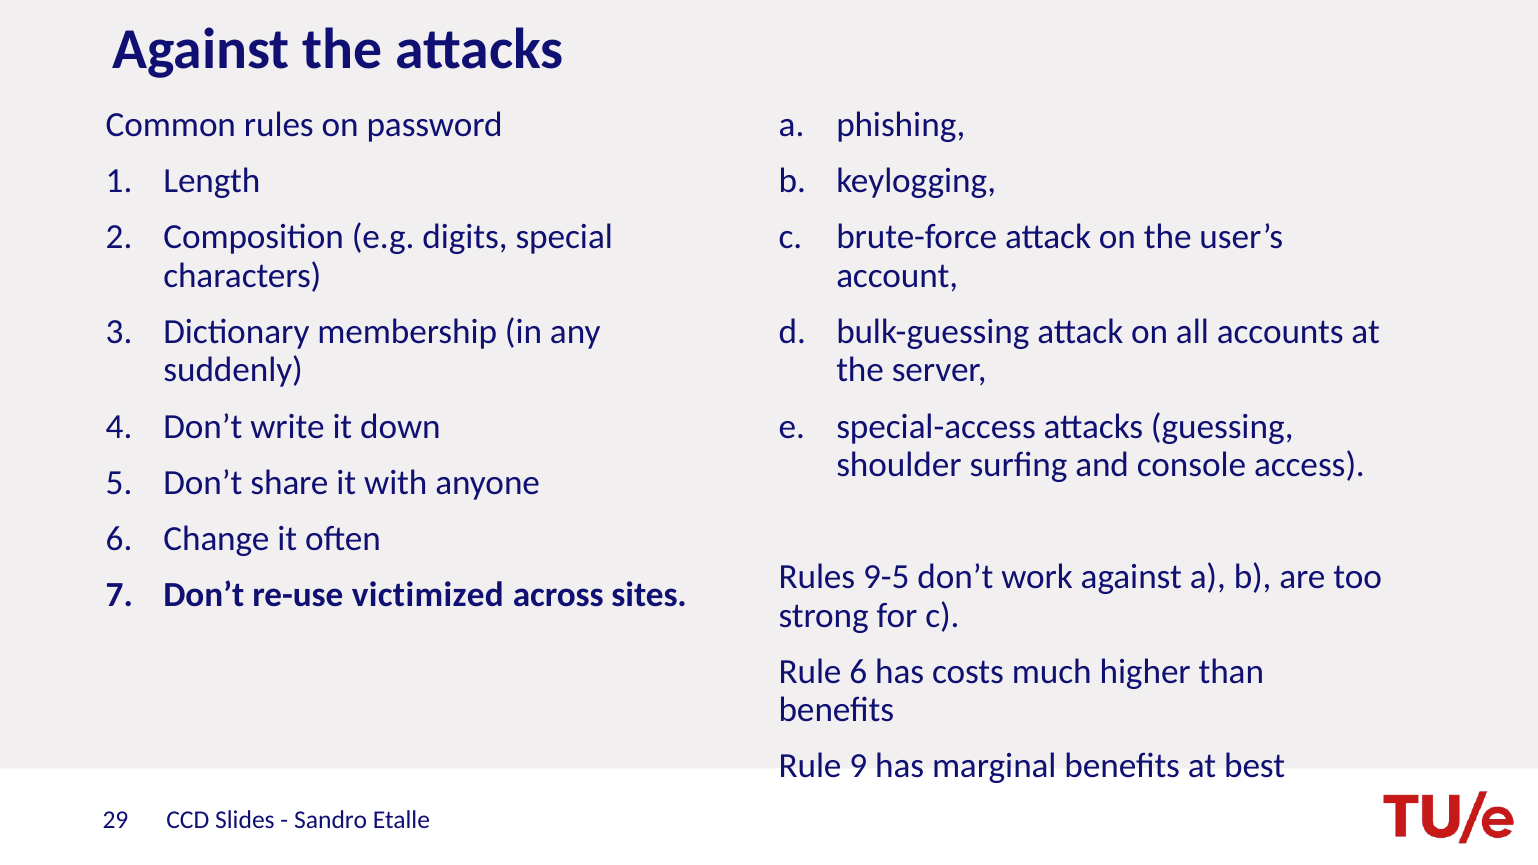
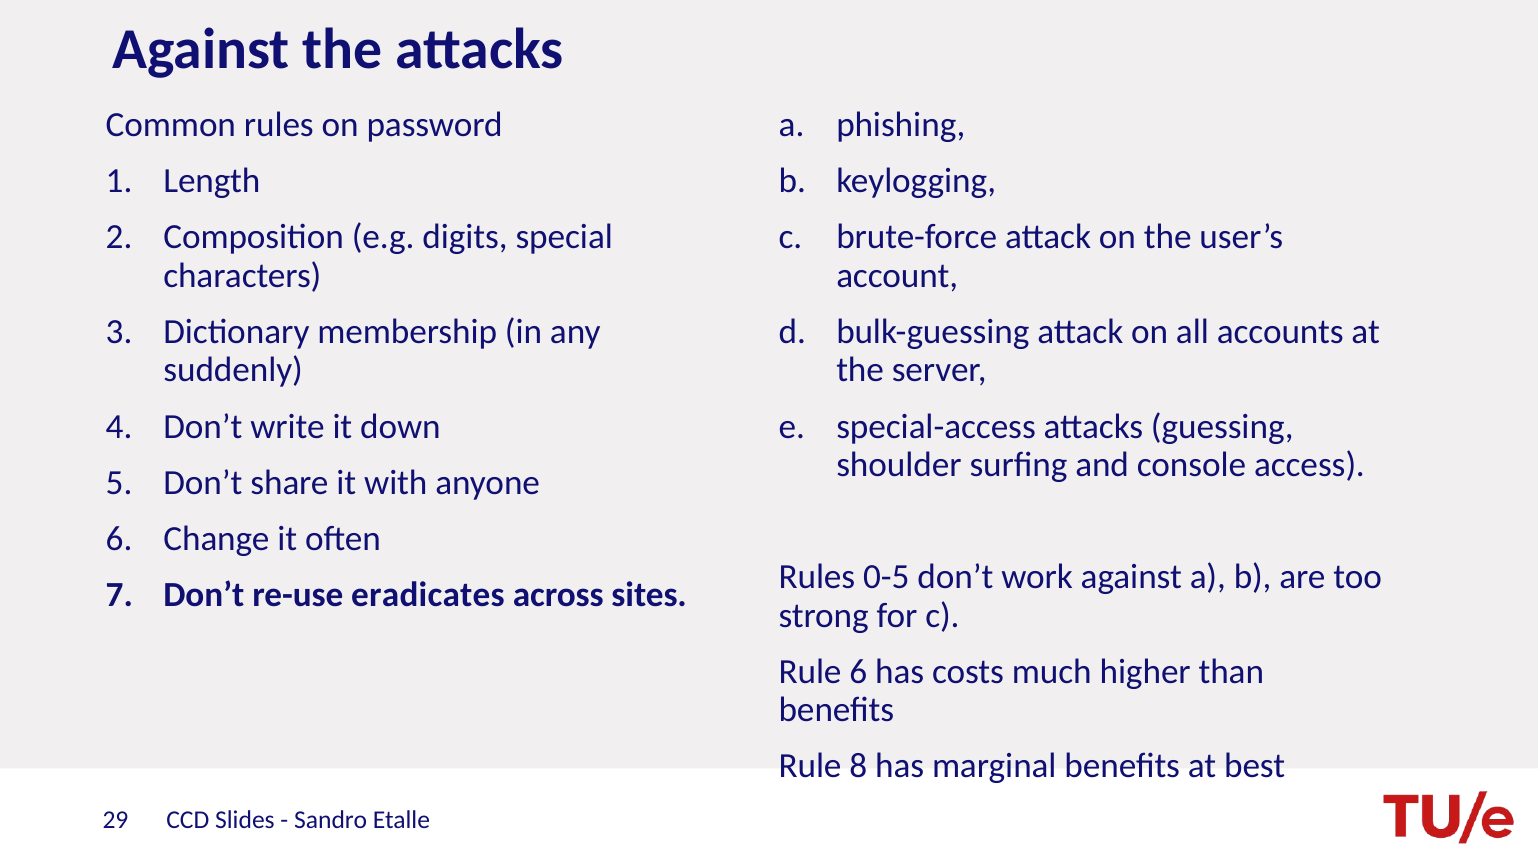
9-5: 9-5 -> 0-5 (886, 577)
victimized: victimized -> eradicates (428, 595)
9: 9 -> 8 (858, 766)
